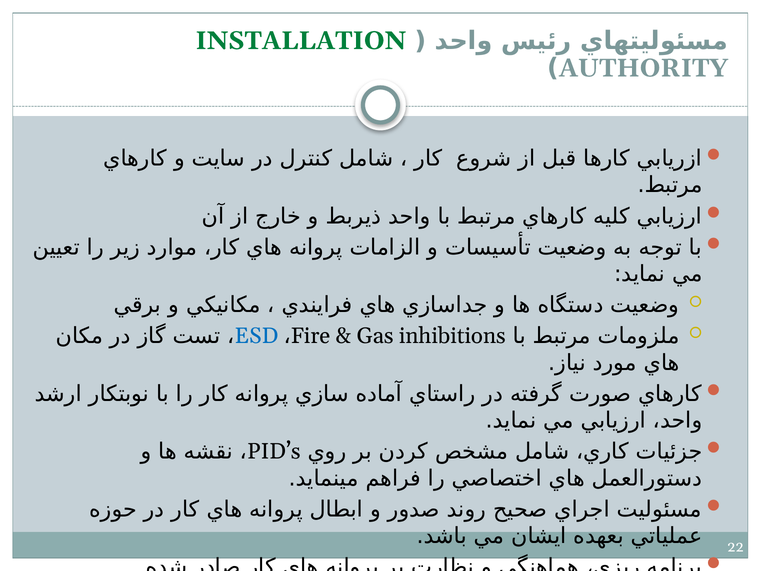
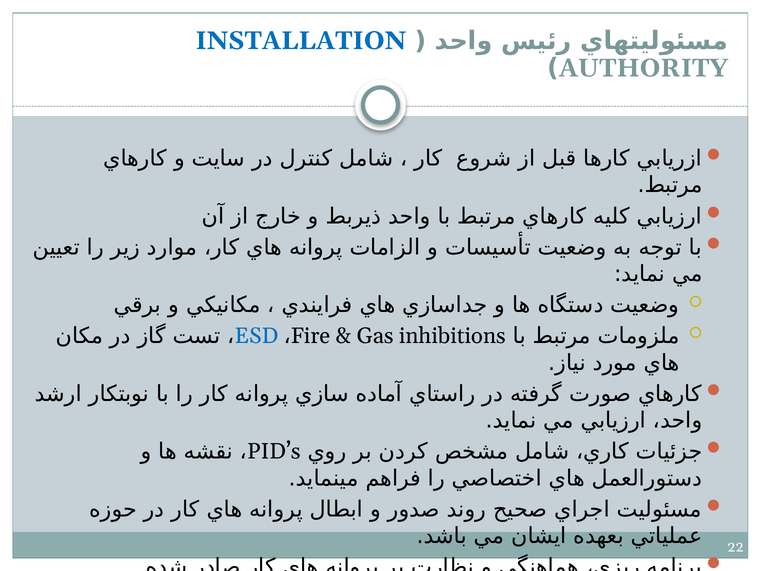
INSTALLATION colour: green -> blue (301, 41)
